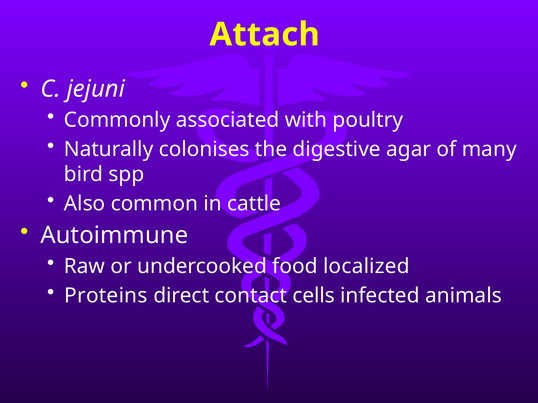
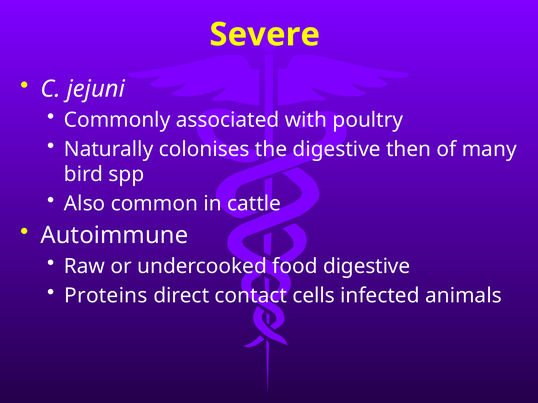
Attach: Attach -> Severe (265, 35)
agar: agar -> then (409, 149)
food localized: localized -> digestive (367, 267)
